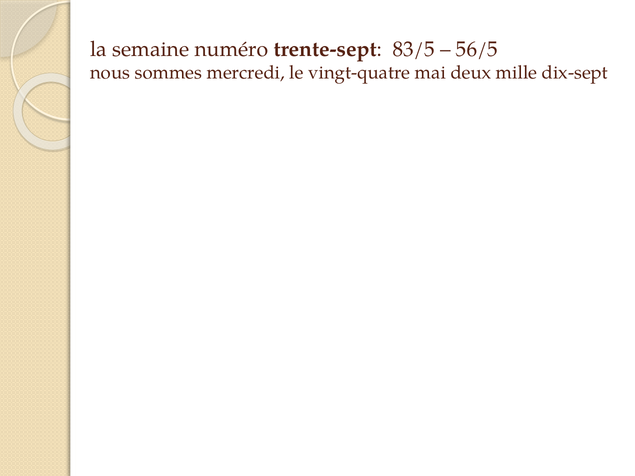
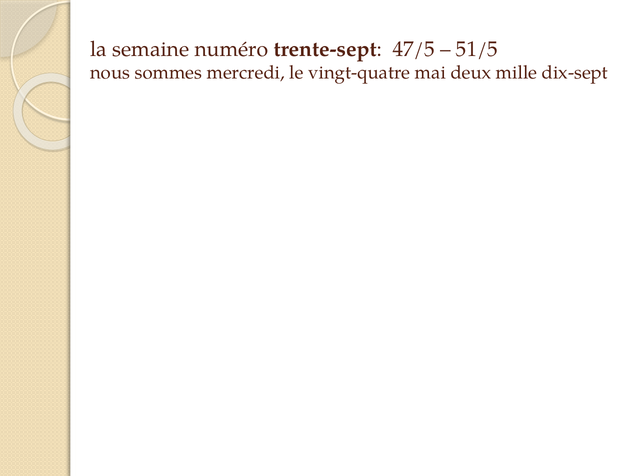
83/5: 83/5 -> 47/5 (414, 49)
56/5: 56/5 -> 51/5 (477, 49)
